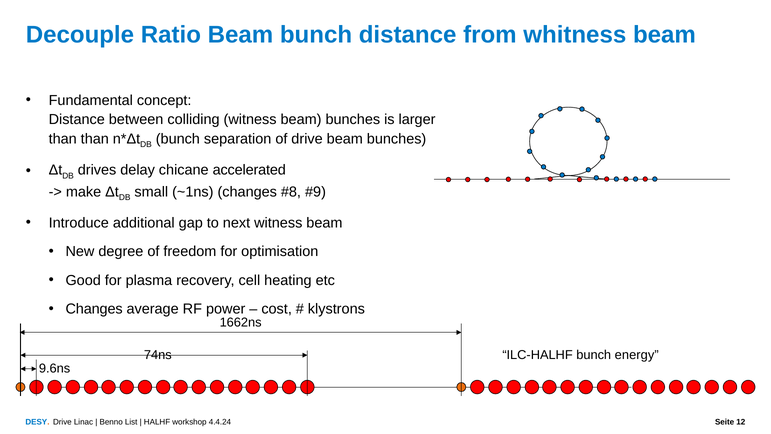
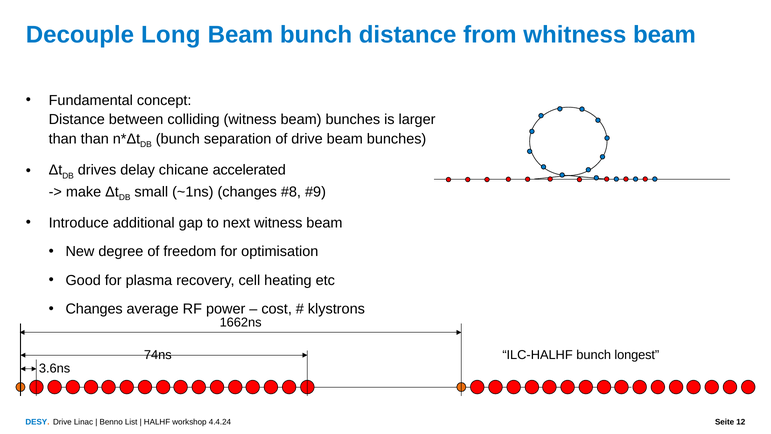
Ratio: Ratio -> Long (171, 35)
energy: energy -> longest (637, 355)
9.6ns: 9.6ns -> 3.6ns (55, 368)
